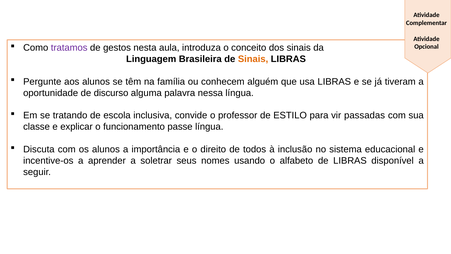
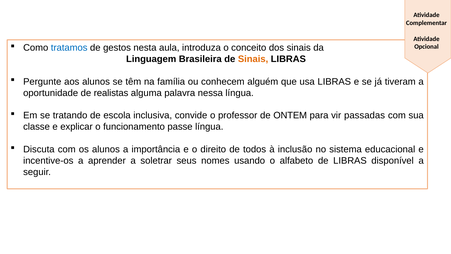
tratamos colour: purple -> blue (69, 48)
discurso: discurso -> realistas (111, 93)
ESTILO: ESTILO -> ONTEM (290, 115)
